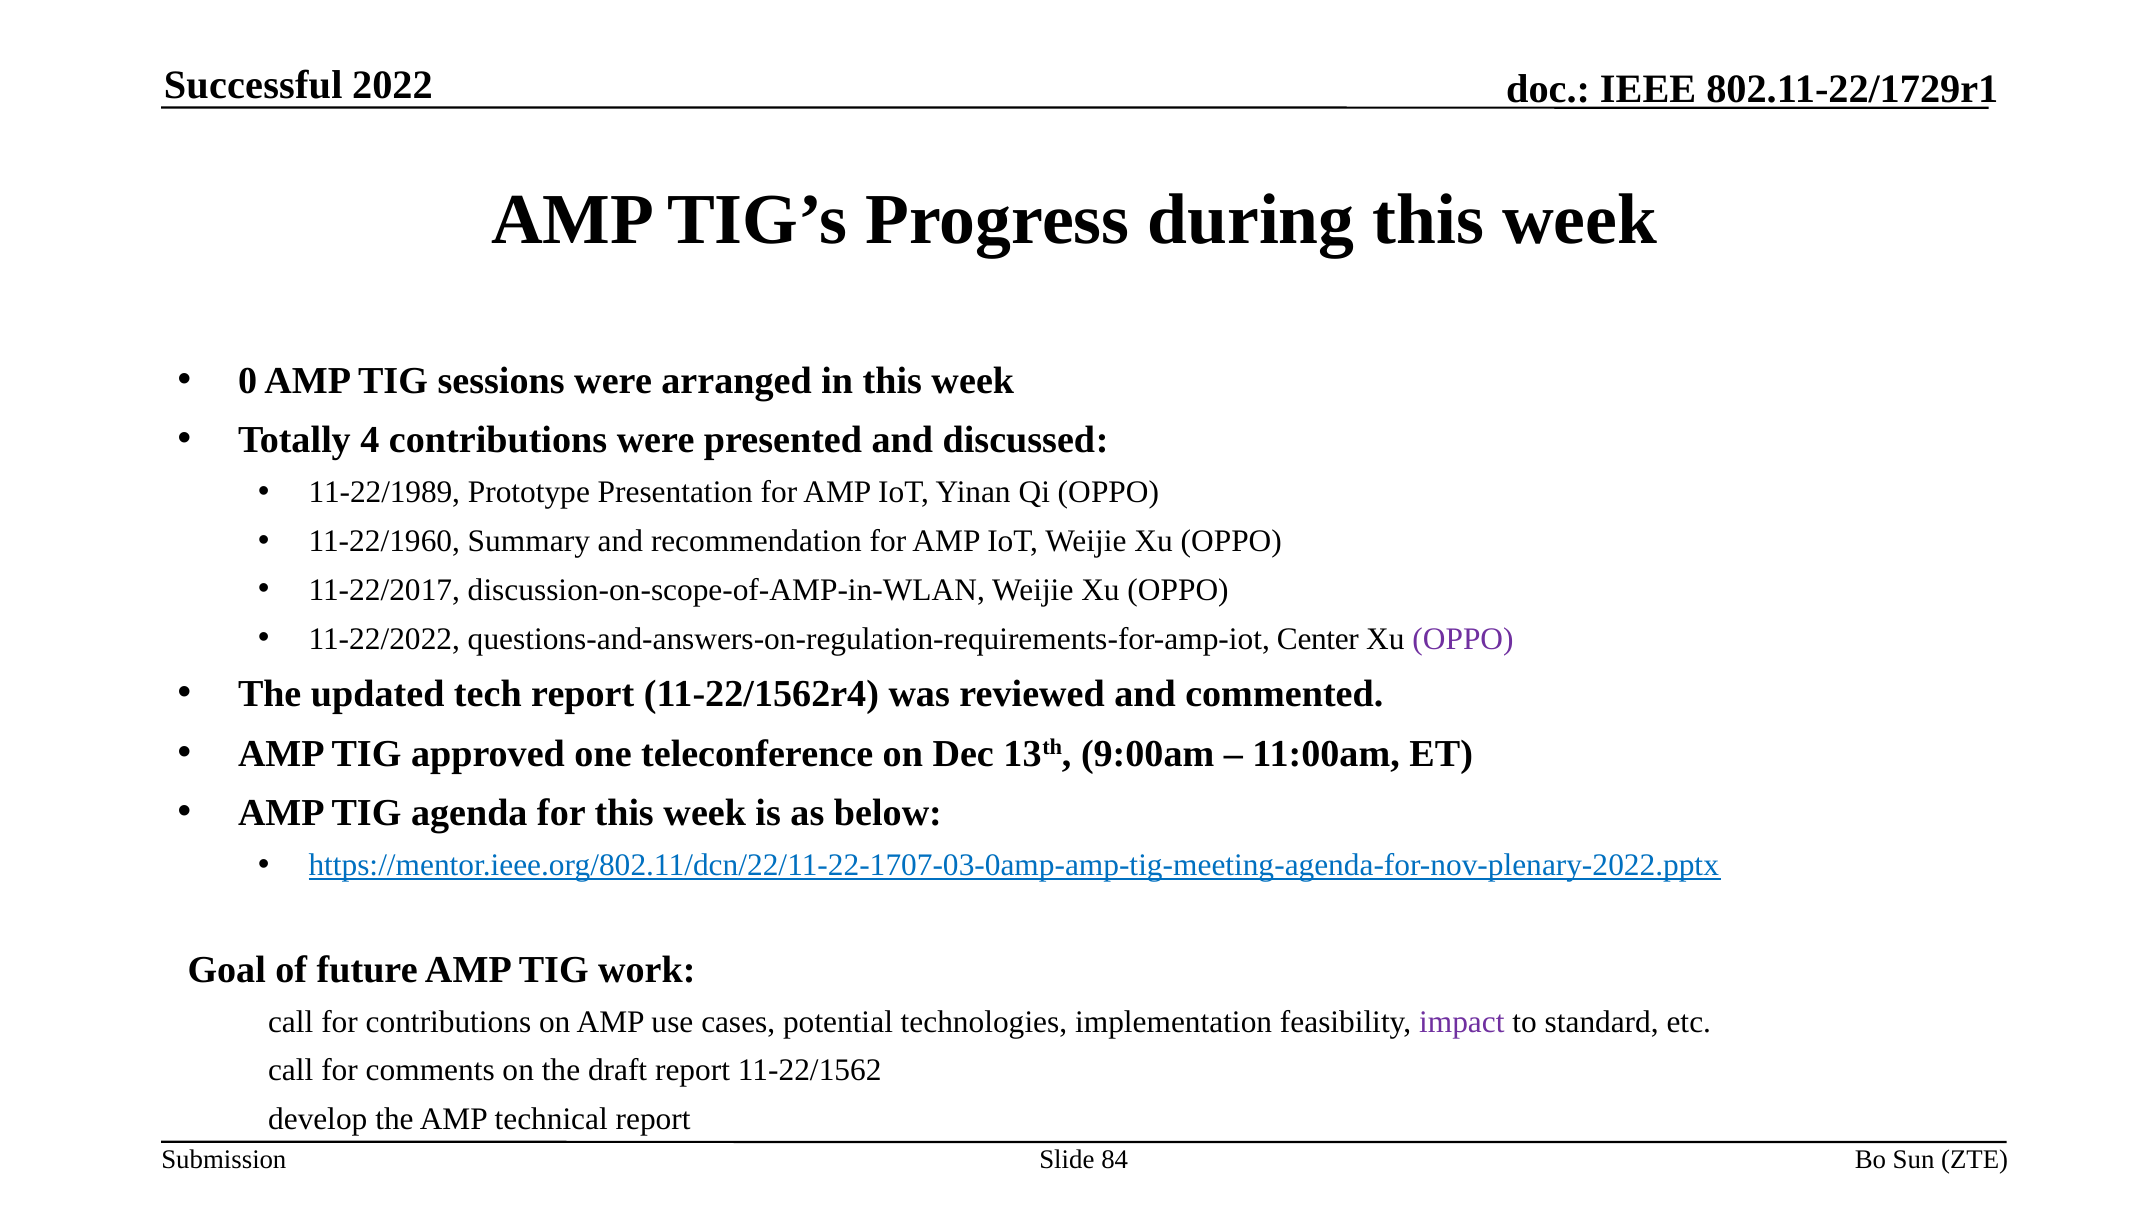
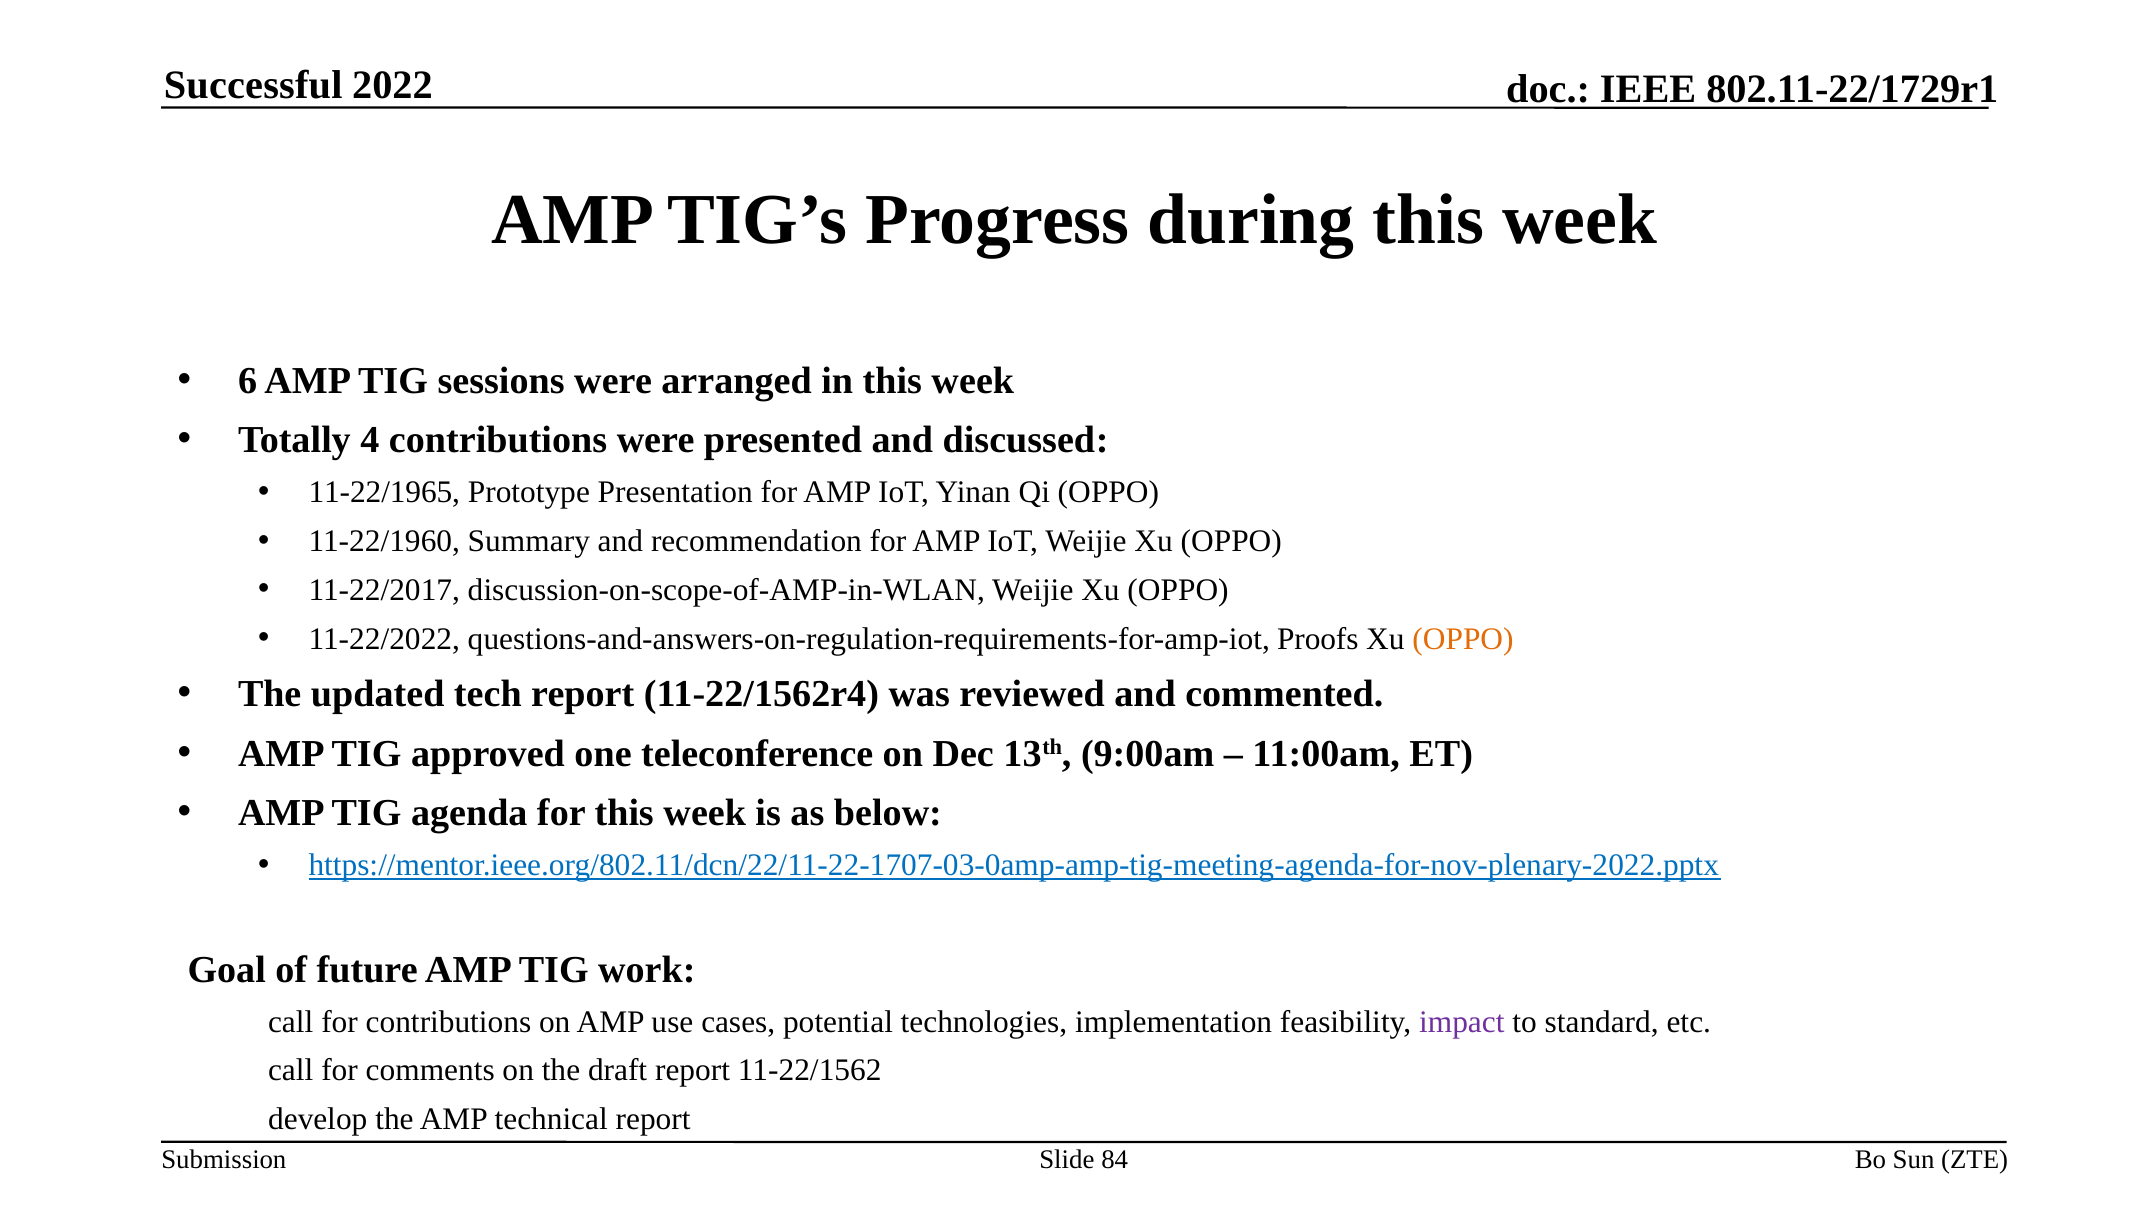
0: 0 -> 6 (248, 381)
11-22/1989: 11-22/1989 -> 11-22/1965 (384, 493)
Center: Center -> Proofs (1318, 639)
OPPO colour: purple -> orange (1463, 639)
